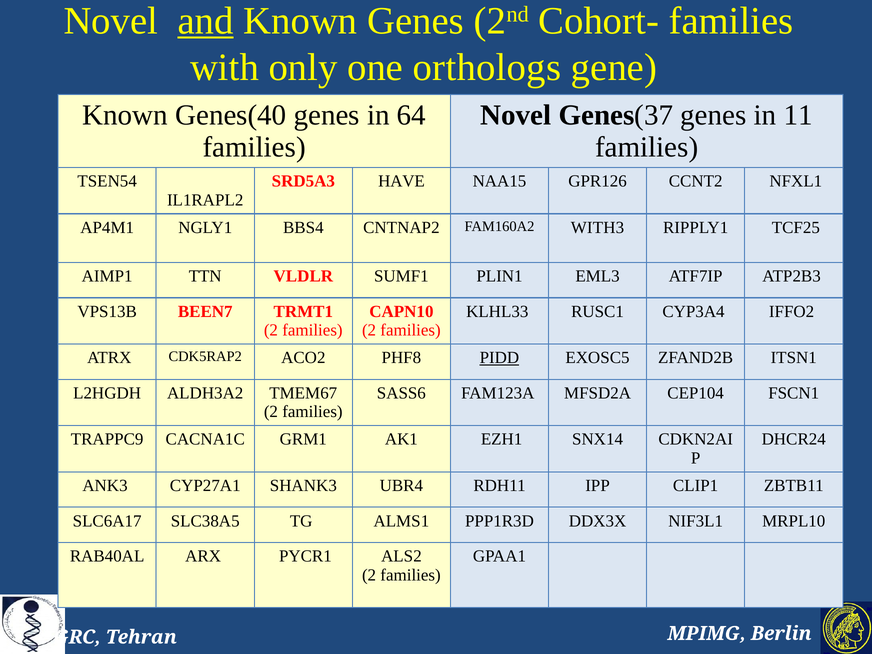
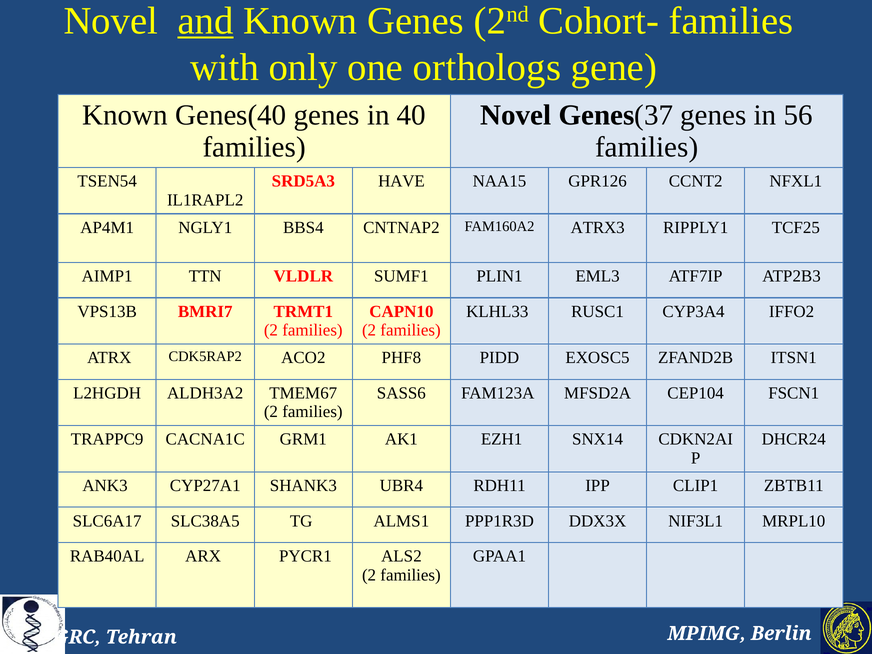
64: 64 -> 40 (411, 115)
11: 11 -> 56 (798, 115)
WITH3: WITH3 -> ATRX3 (598, 228)
BEEN7: BEEN7 -> BMRI7 (205, 312)
PIDD underline: present -> none (499, 358)
